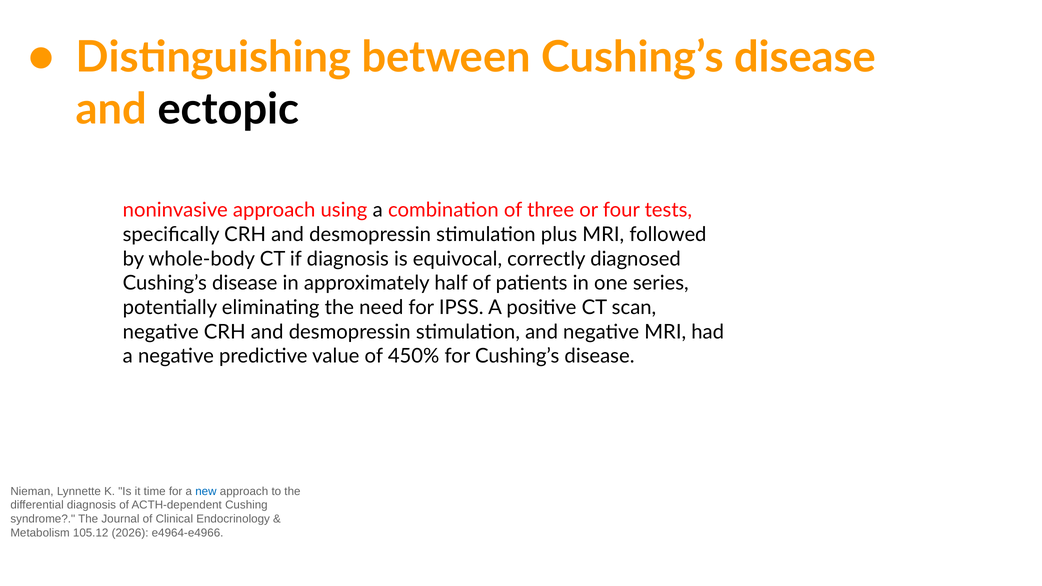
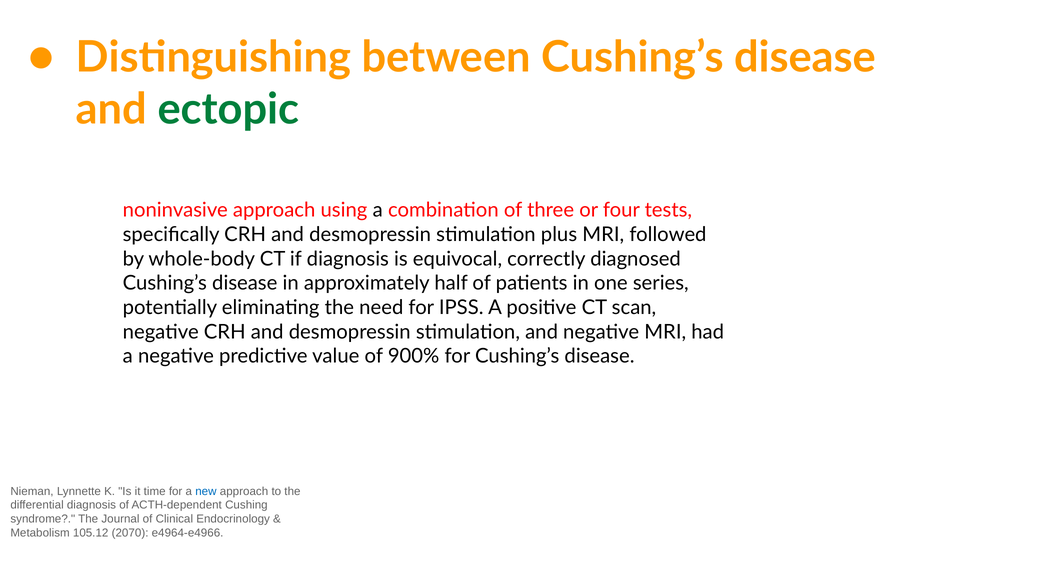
ectopic colour: black -> green (228, 110)
450%: 450% -> 900% (414, 356)
2026: 2026 -> 2070 (130, 533)
